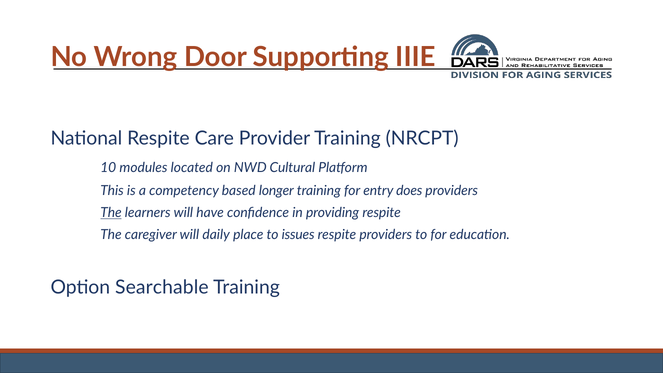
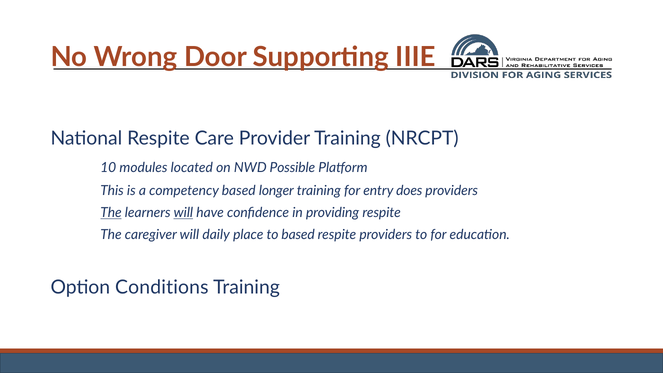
Cultural: Cultural -> Possible (292, 168)
will underline: none -> present (183, 213)
to issues: issues -> based (298, 235)
Searchable: Searchable -> Conditions (162, 287)
